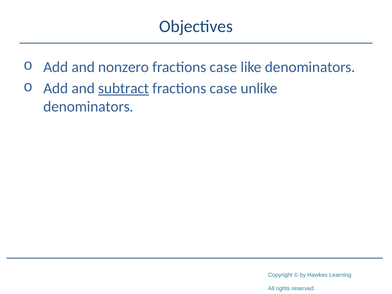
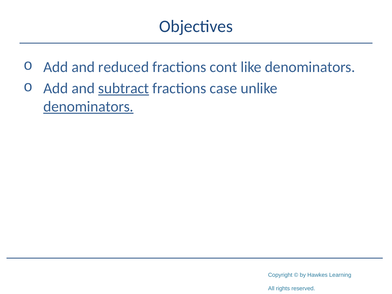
nonzero: nonzero -> reduced (124, 67)
case: case -> cont (223, 67)
denominators underline: none -> present (88, 107)
